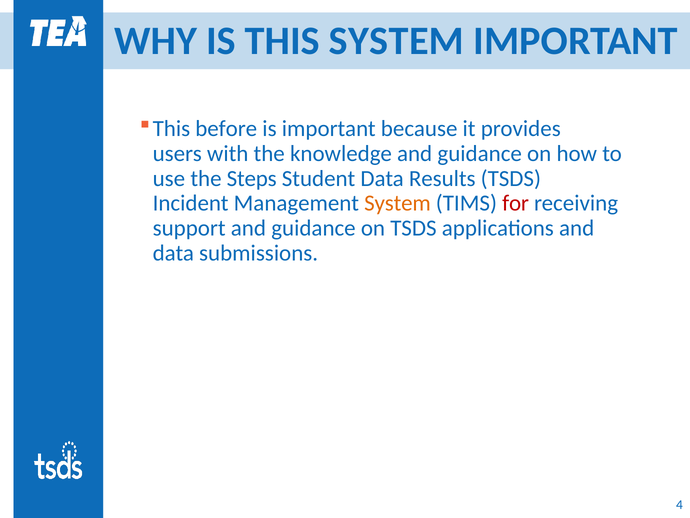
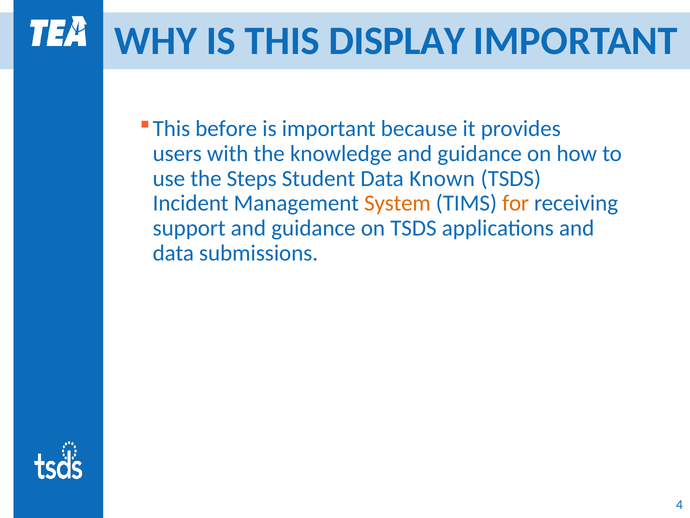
THIS SYSTEM: SYSTEM -> DISPLAY (397, 41)
Results: Results -> Known (442, 178)
for colour: red -> orange (516, 203)
